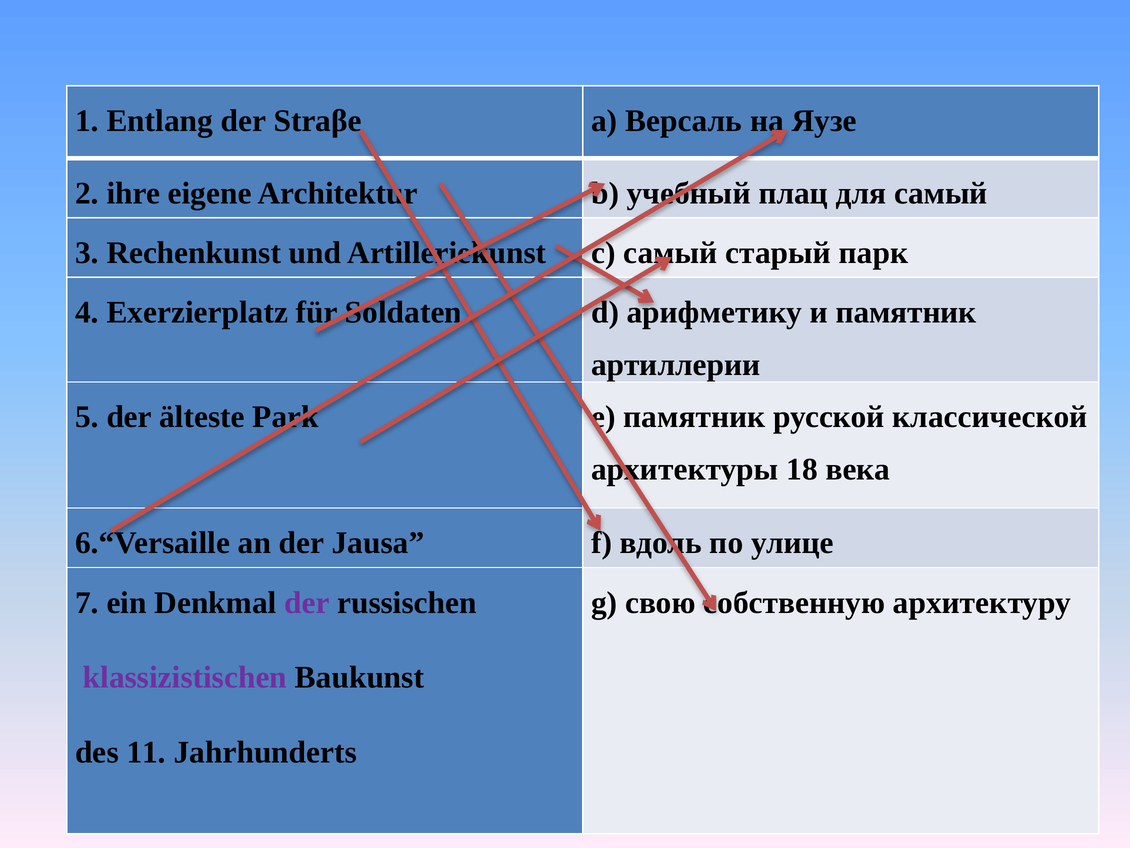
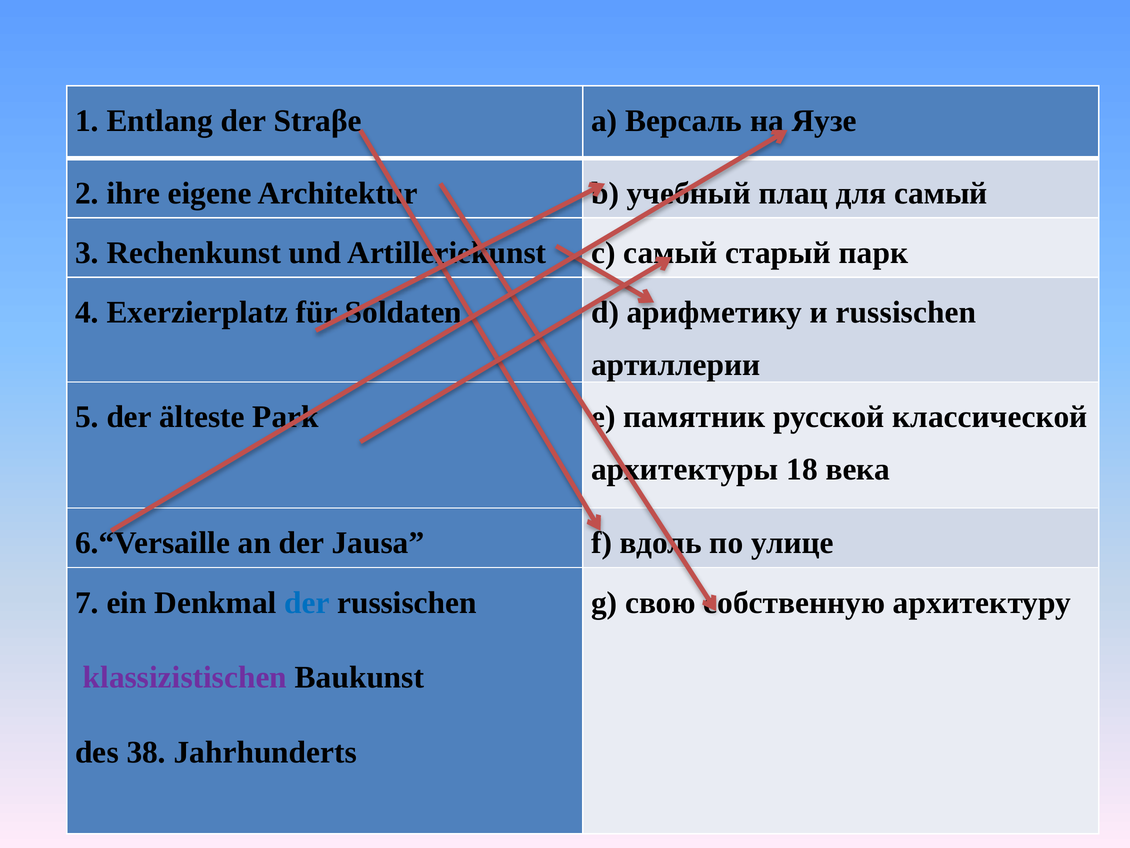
и памятник: памятник -> russischen (906, 312)
der colour: purple -> blue (307, 602)
11: 11 -> 38 (146, 752)
